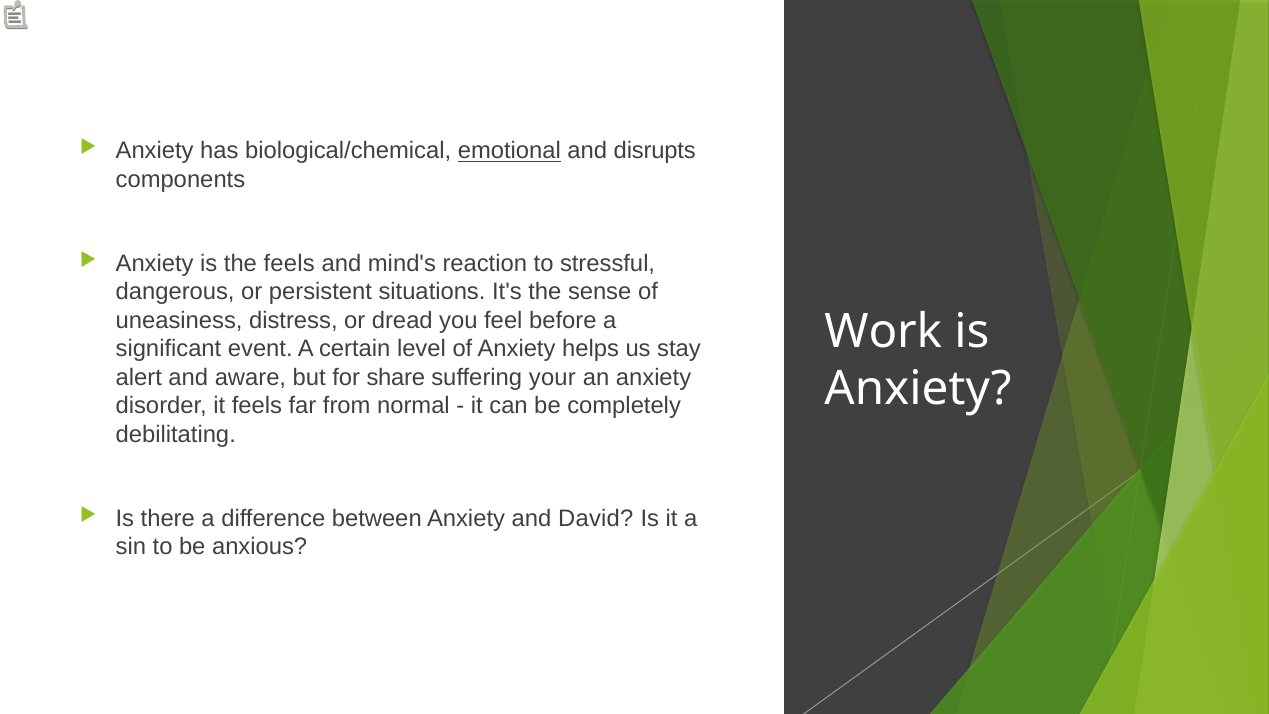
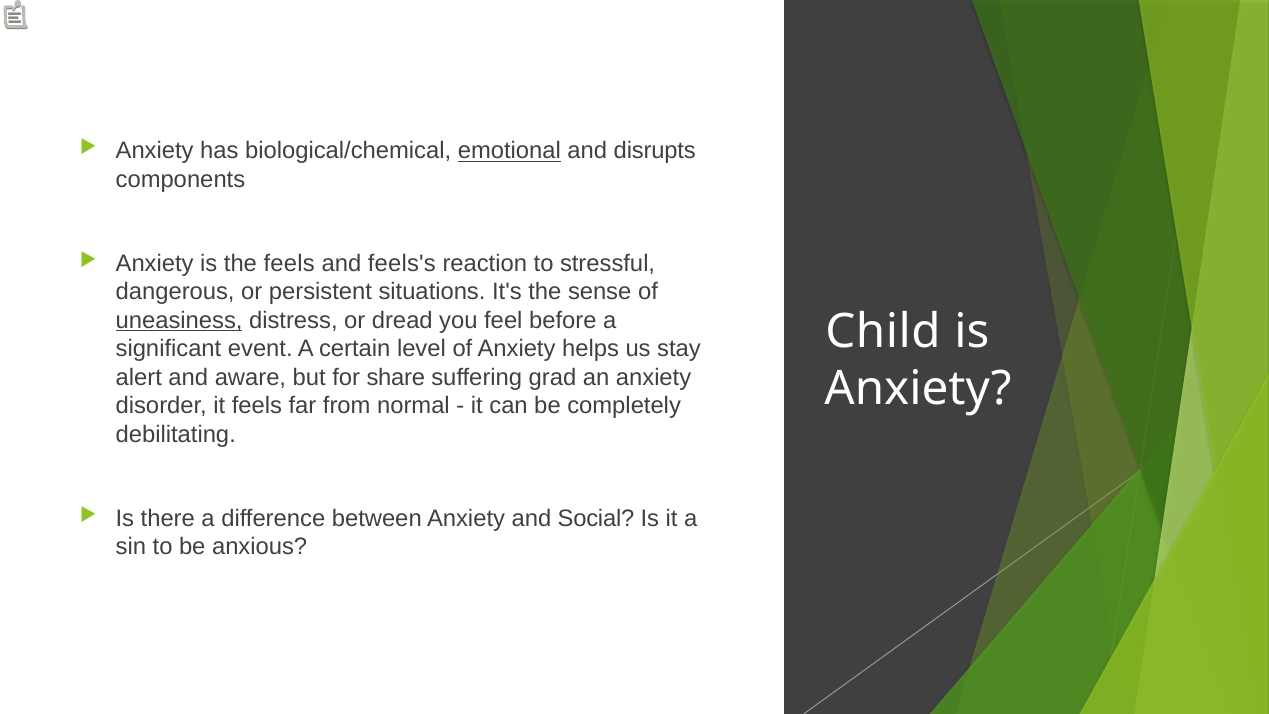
mind's: mind's -> feels's (402, 263)
uneasiness underline: none -> present (179, 320)
Work: Work -> Child (883, 332)
your: your -> grad (553, 377)
David: David -> Social (596, 518)
